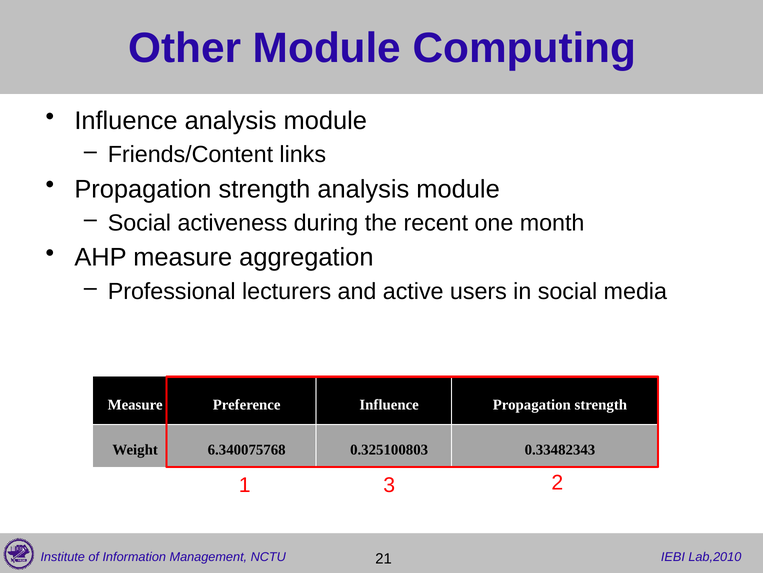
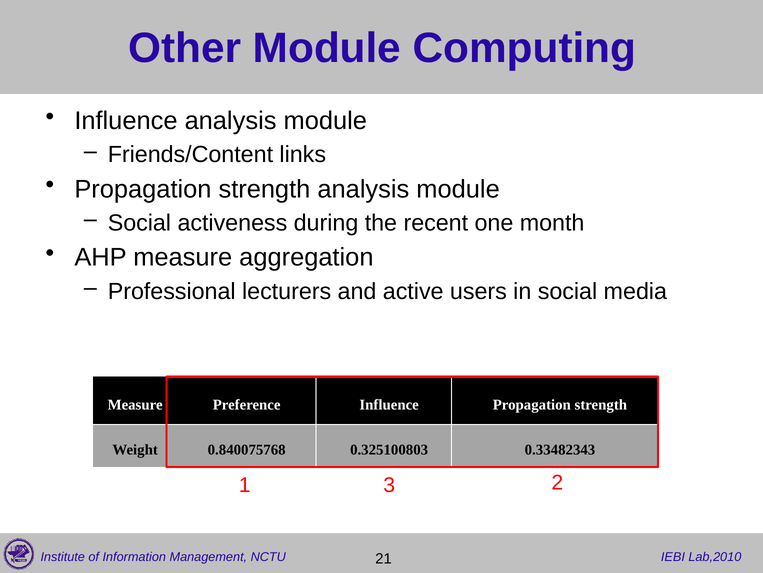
6.340075768: 6.340075768 -> 0.840075768 (247, 449)
